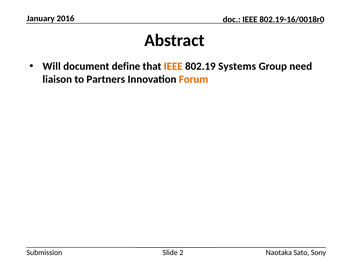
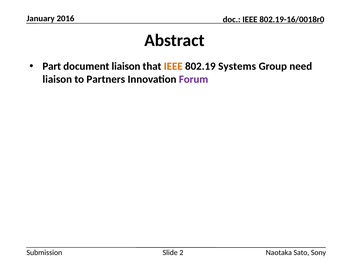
Will: Will -> Part (52, 66)
document define: define -> liaison (126, 66)
Forum colour: orange -> purple (194, 79)
